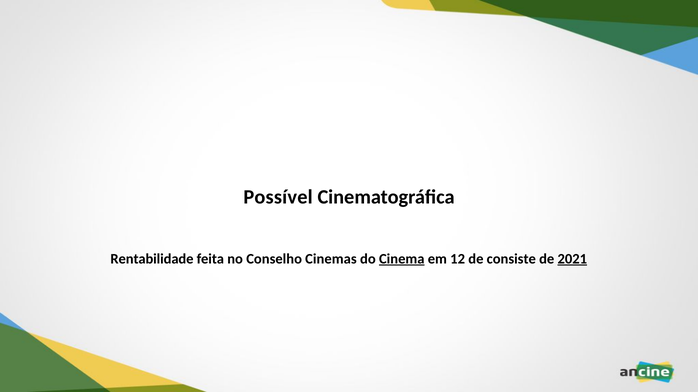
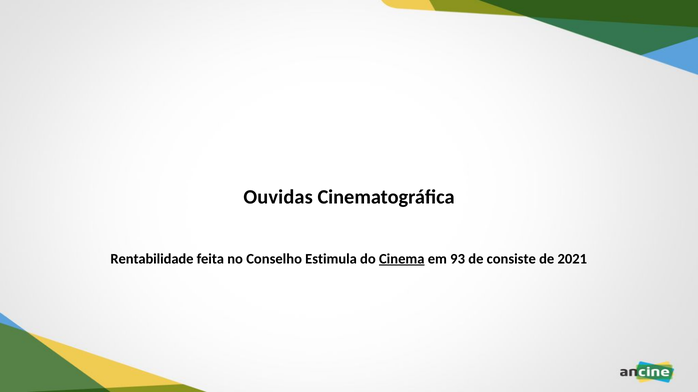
Possível: Possível -> Ouvidas (278, 198)
Cinemas: Cinemas -> Estimula (331, 259)
12: 12 -> 93 (458, 259)
2021 underline: present -> none (572, 259)
